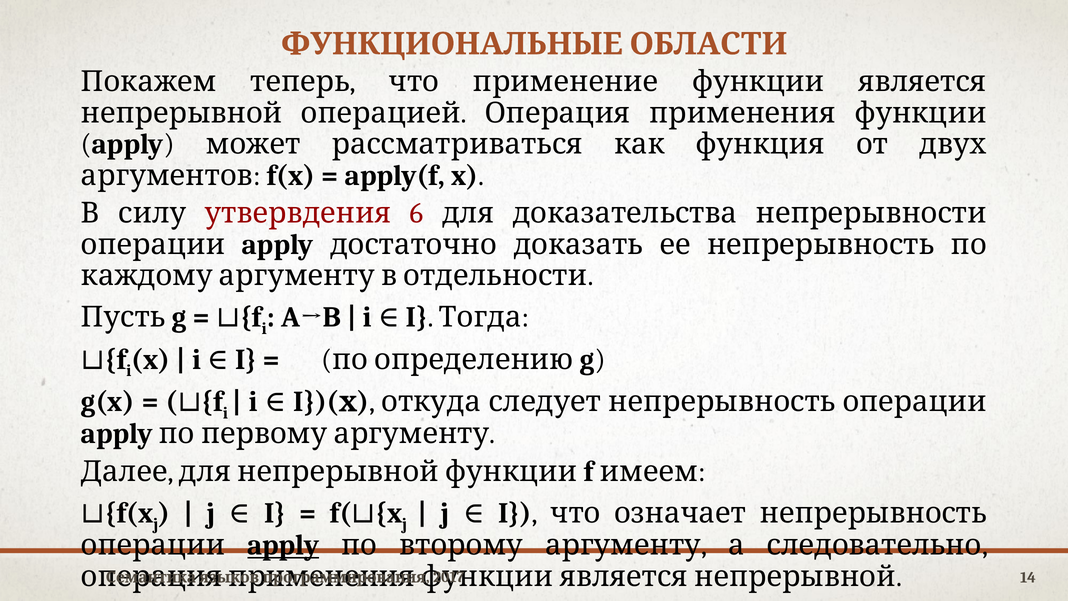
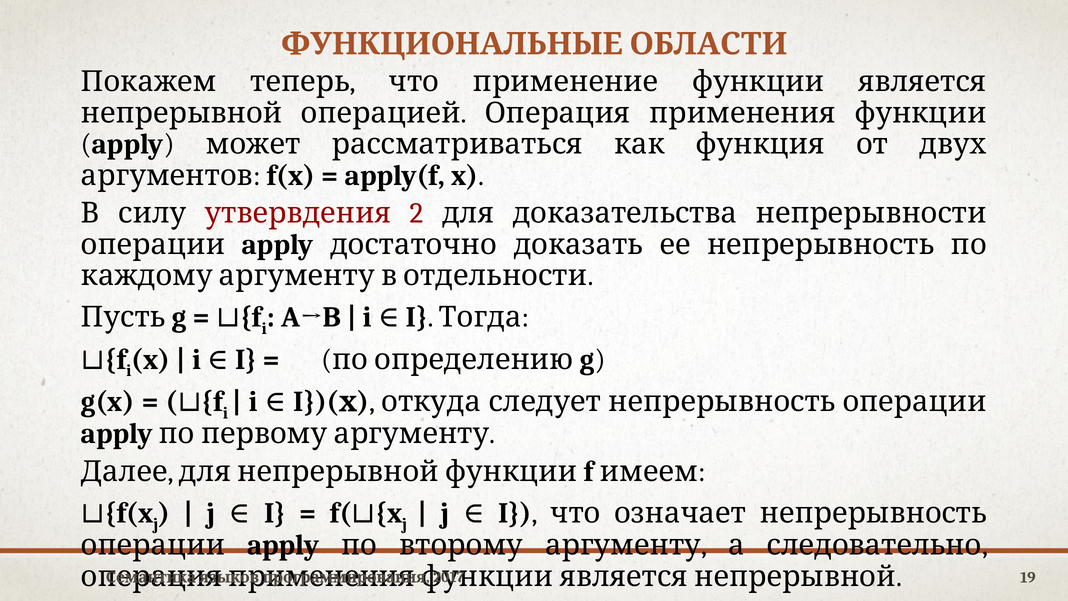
6: 6 -> 2 (417, 213)
apply underline: present -> none (283, 545)
14: 14 -> 19 (1028, 578)
